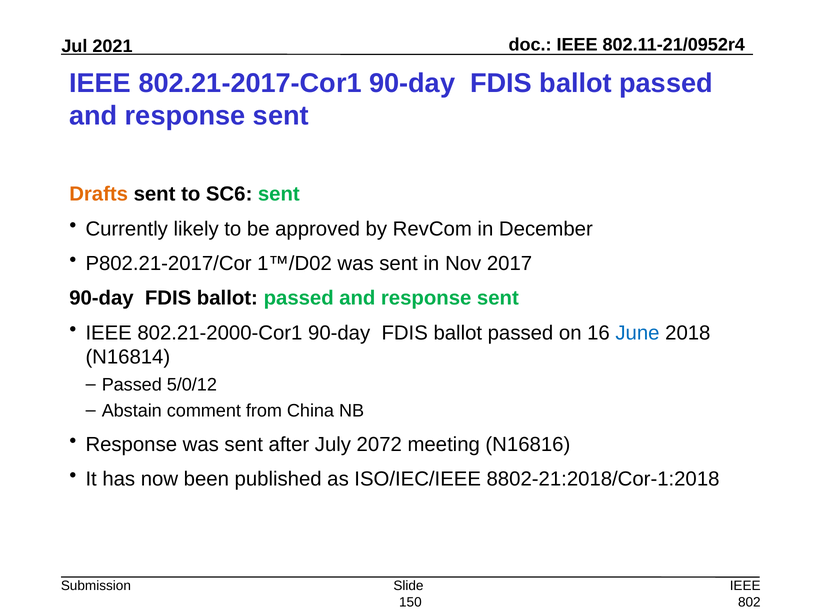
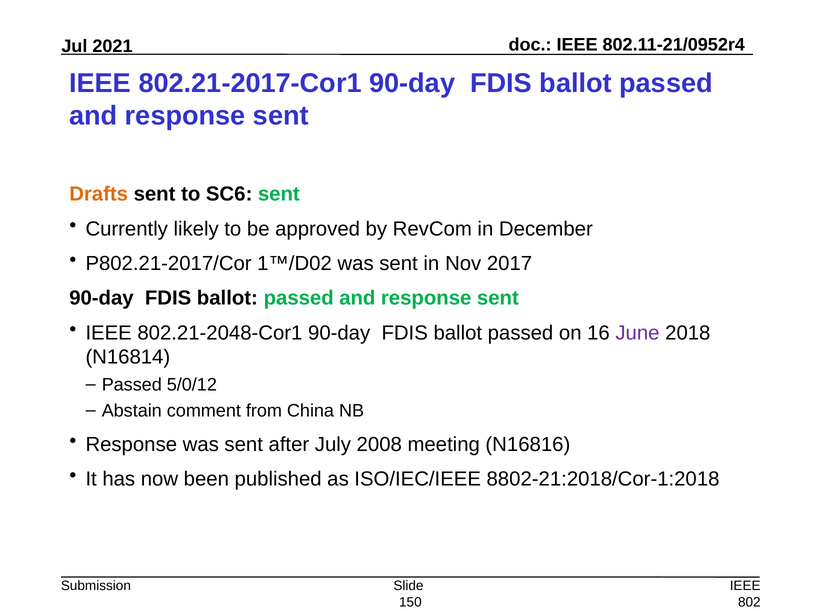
802.21-2000-Cor1: 802.21-2000-Cor1 -> 802.21-2048-Cor1 (220, 333)
June colour: blue -> purple (637, 333)
2072: 2072 -> 2008 (379, 444)
